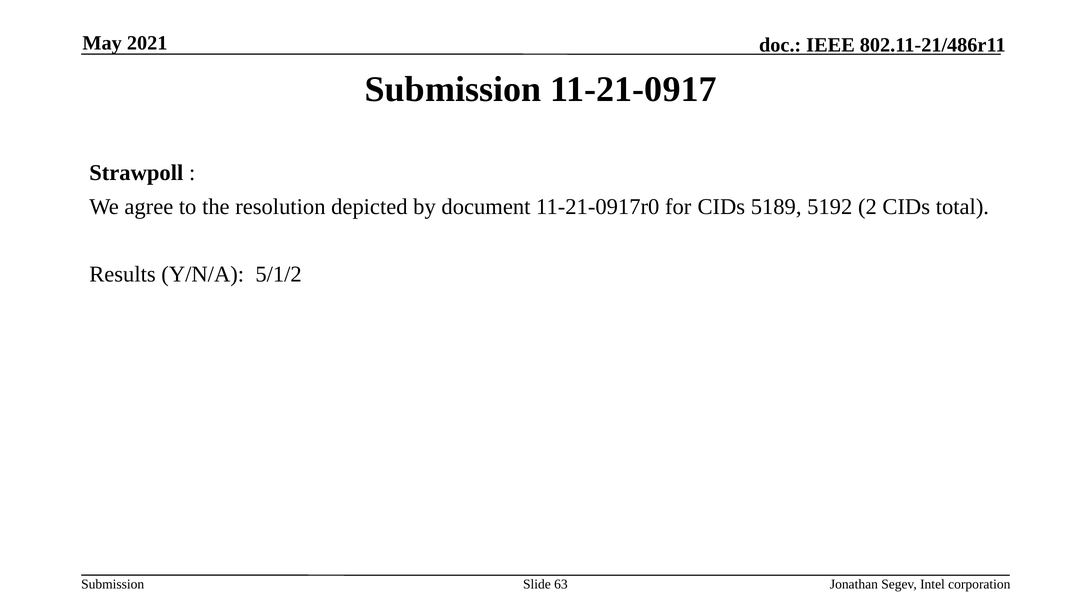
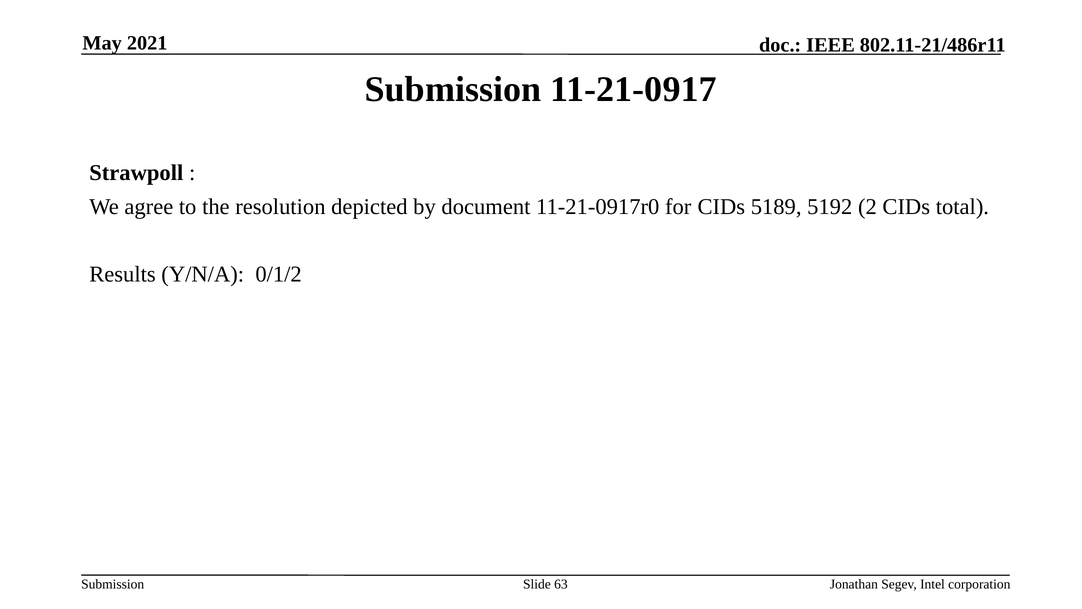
5/1/2: 5/1/2 -> 0/1/2 (279, 274)
